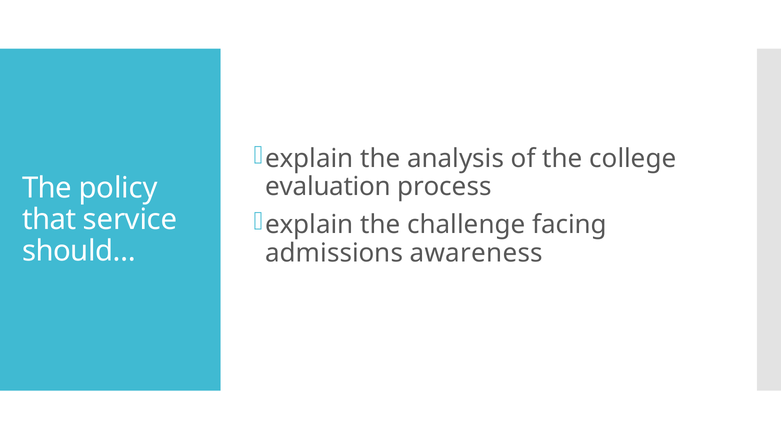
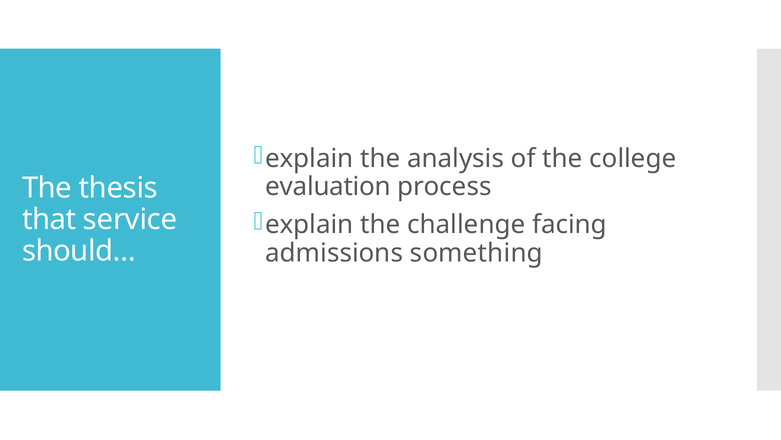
policy: policy -> thesis (118, 188)
awareness: awareness -> something (476, 253)
